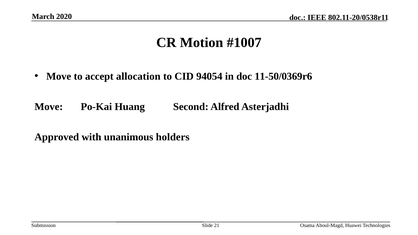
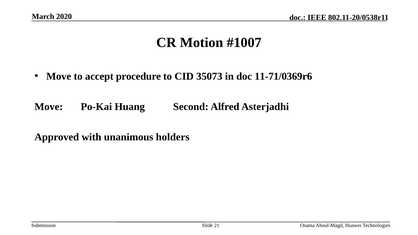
allocation: allocation -> procedure (138, 77)
94054: 94054 -> 35073 (209, 77)
11-50/0369r6: 11-50/0369r6 -> 11-71/0369r6 (283, 77)
